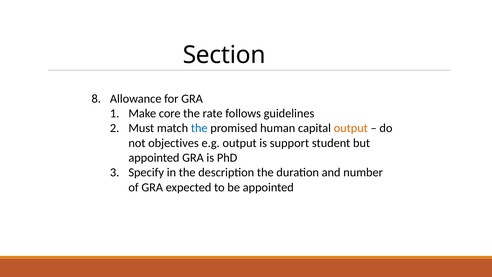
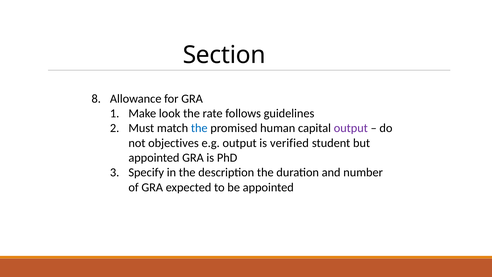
core: core -> look (170, 113)
output colour: orange -> purple (351, 128)
support: support -> verified (289, 143)
